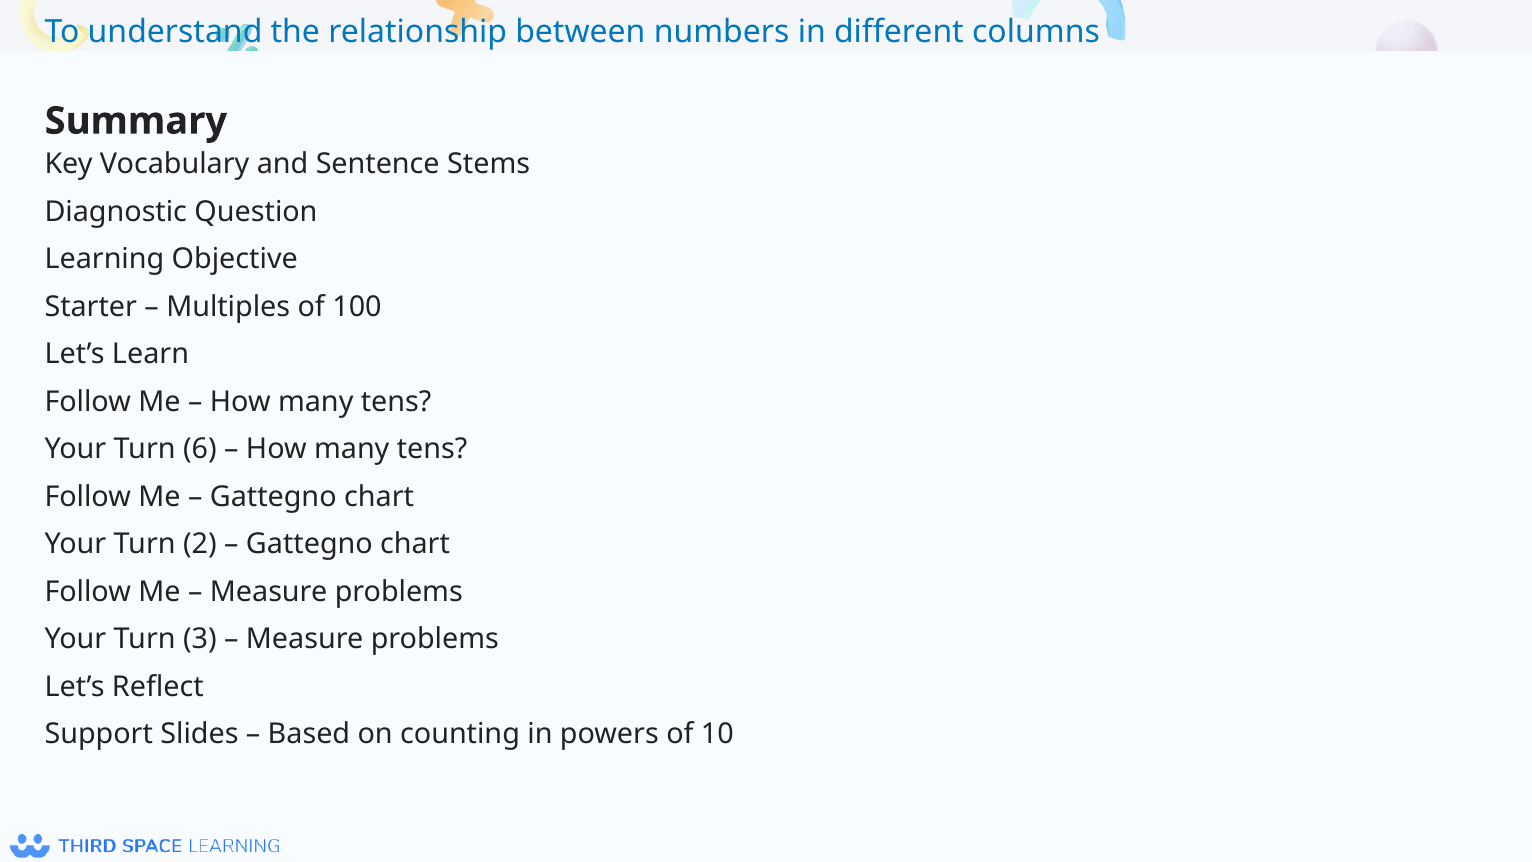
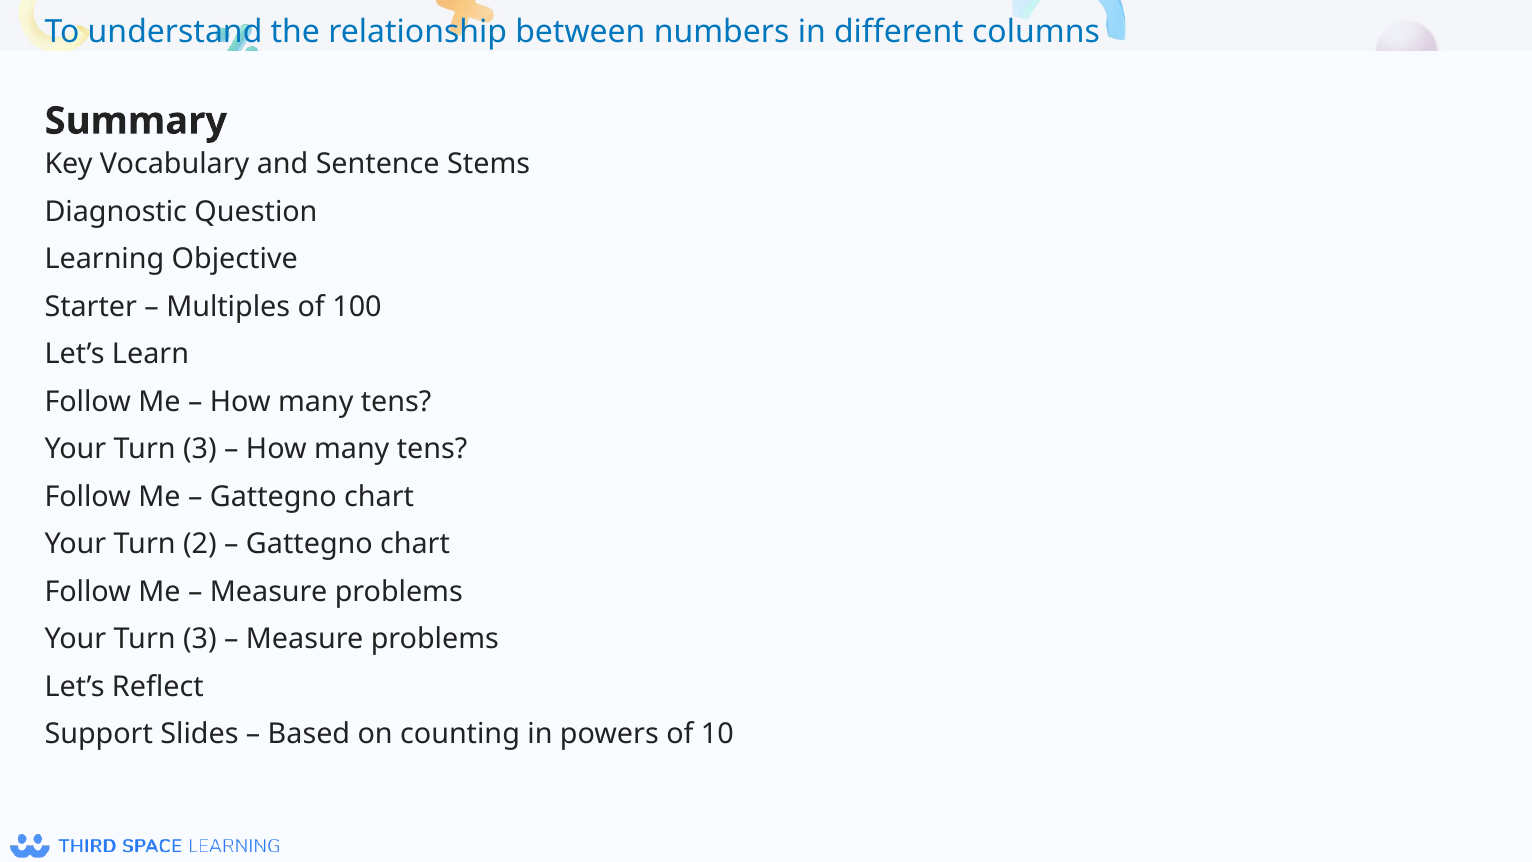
6: 6 -> 3 (200, 449)
